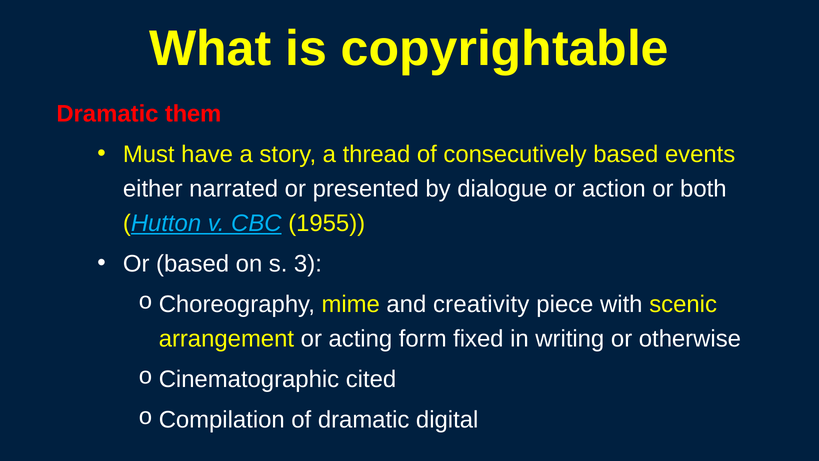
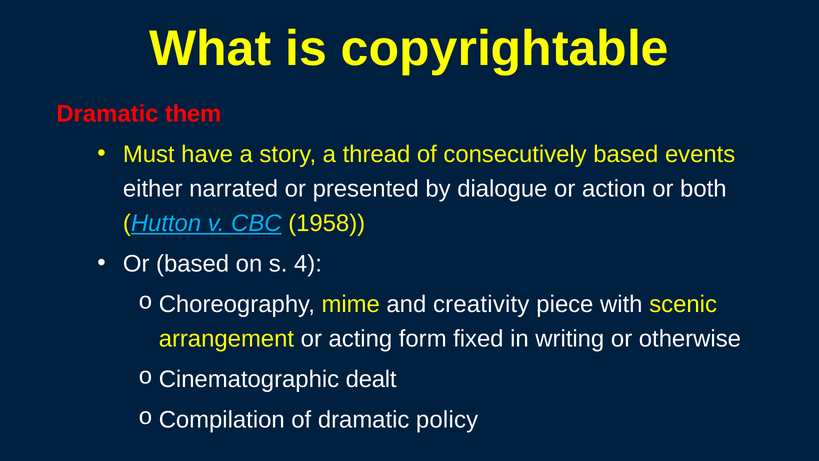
1955: 1955 -> 1958 (327, 223)
3: 3 -> 4 (308, 264)
cited: cited -> dealt (371, 379)
digital: digital -> policy (447, 420)
